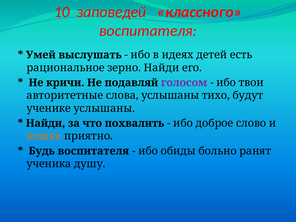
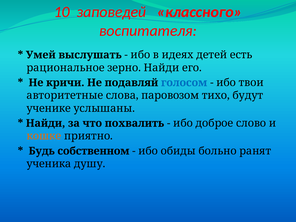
голосом colour: purple -> blue (184, 83)
слова услышаны: услышаны -> паровозом (170, 95)
Будь воспитателя: воспитателя -> собственном (93, 151)
